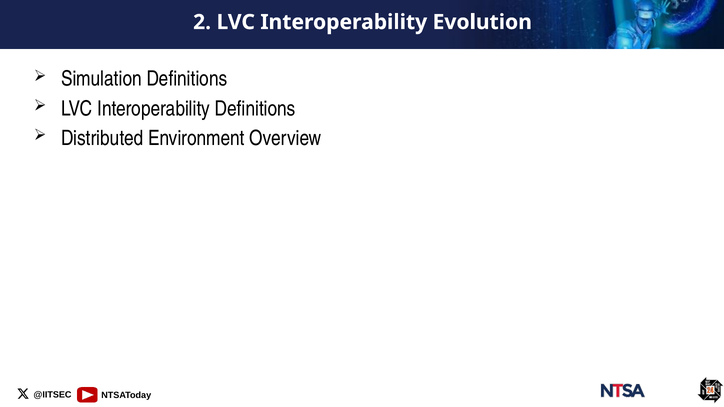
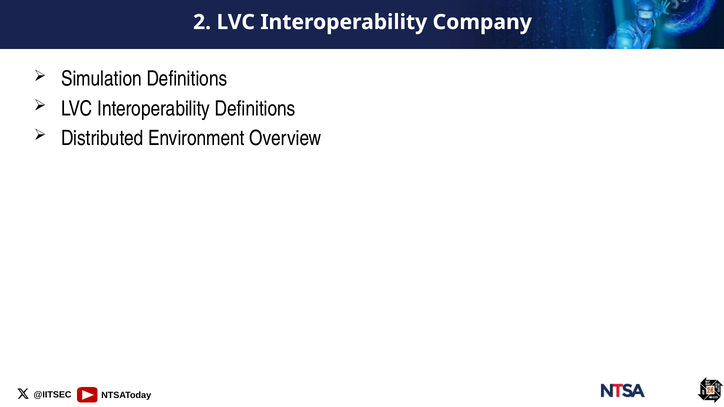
Evolution: Evolution -> Company (482, 22)
